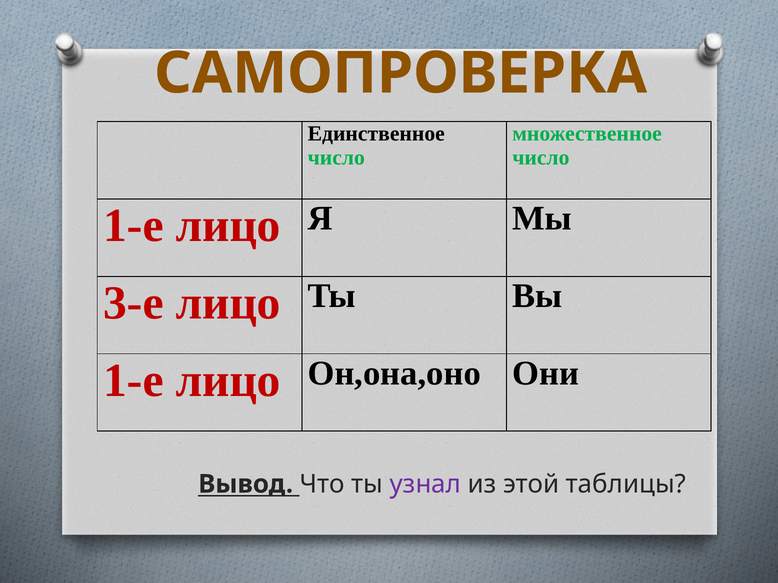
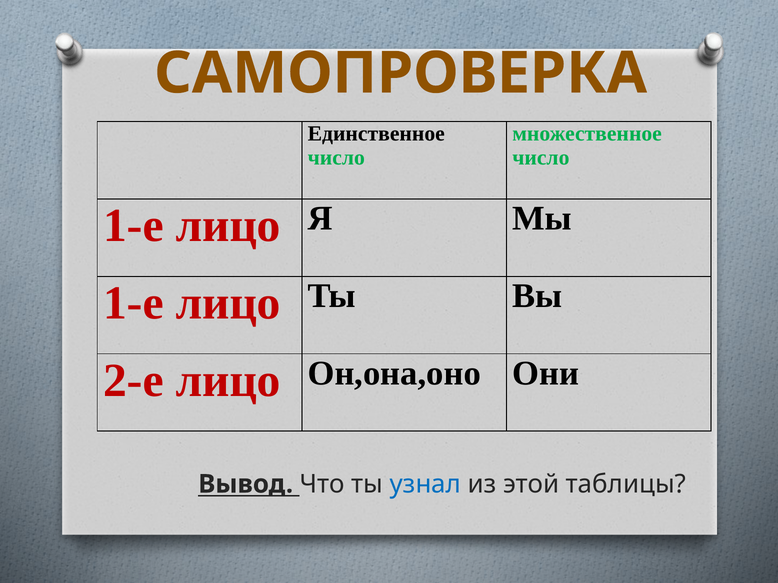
3-е: 3-е -> 1-е (133, 303)
1-е: 1-е -> 2-е (133, 381)
узнал colour: purple -> blue (425, 484)
